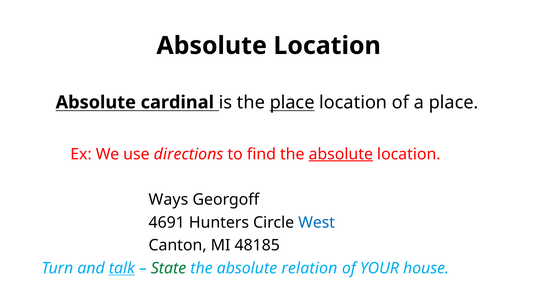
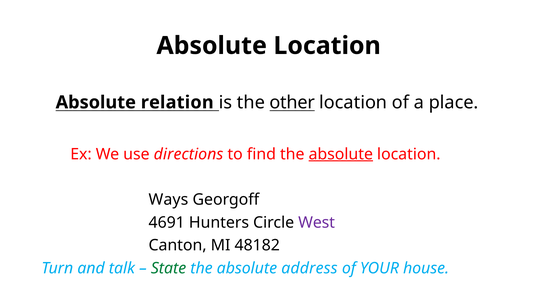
cardinal: cardinal -> relation (177, 102)
the place: place -> other (292, 102)
West colour: blue -> purple (317, 223)
48185: 48185 -> 48182 (257, 245)
talk underline: present -> none (122, 268)
relation: relation -> address (309, 268)
